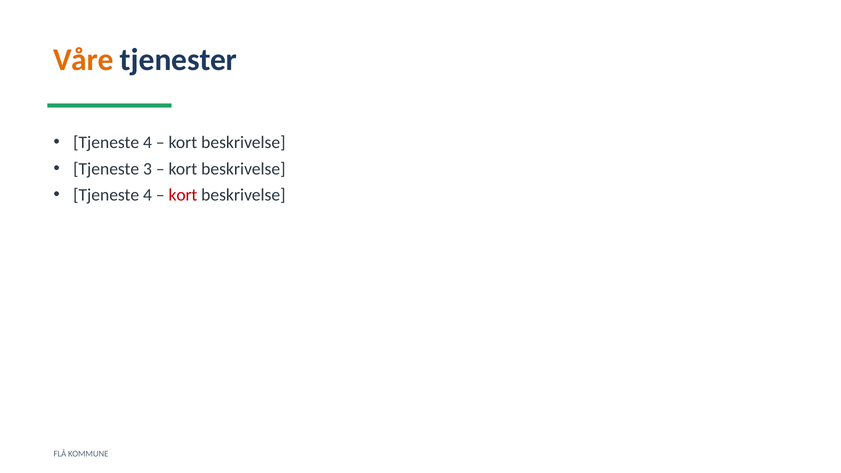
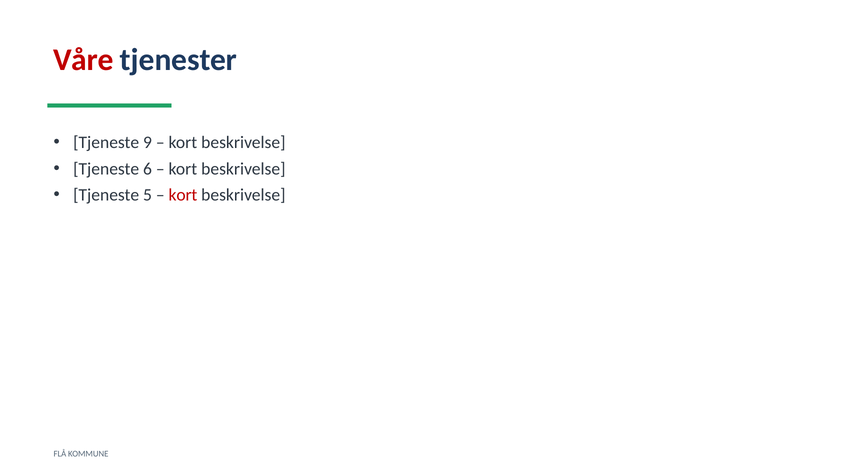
Våre colour: orange -> red (83, 60)
4: 4 -> 9 (147, 142)
3: 3 -> 6 (147, 169)
4: 4 -> 5 (147, 195)
